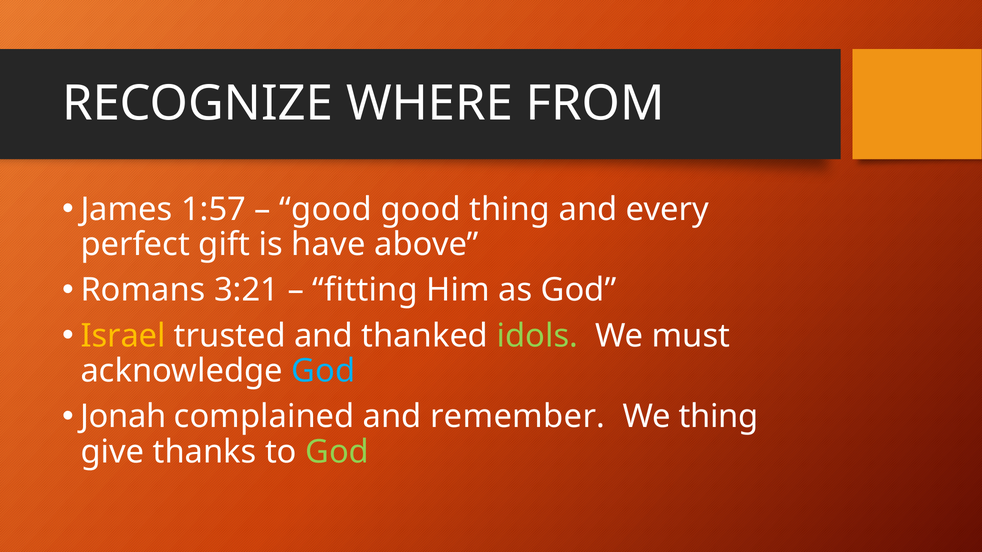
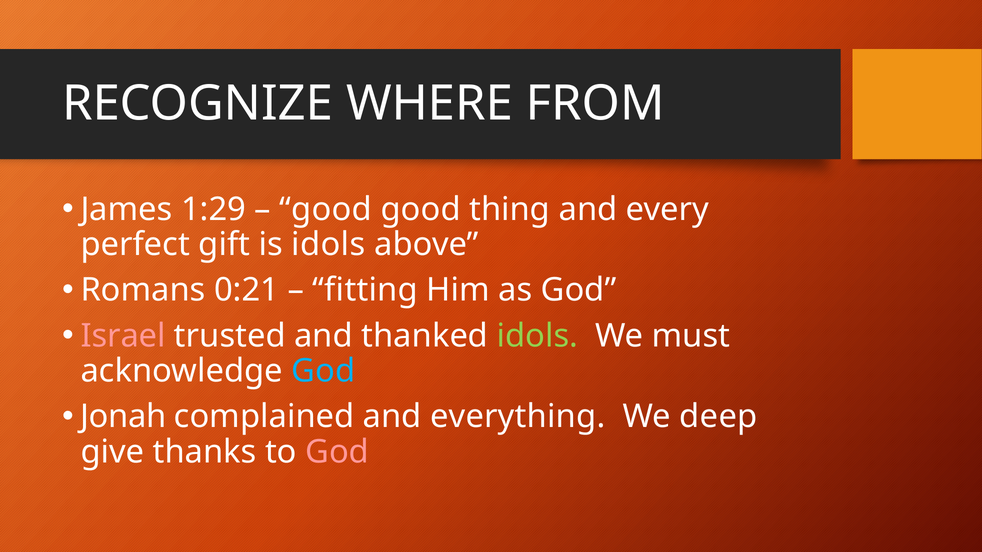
1:57: 1:57 -> 1:29 (214, 209)
is have: have -> idols (328, 245)
3:21: 3:21 -> 0:21 (247, 290)
Israel colour: yellow -> pink (123, 336)
remember: remember -> everything (518, 417)
We thing: thing -> deep (718, 417)
God colour: light green -> pink (337, 452)
